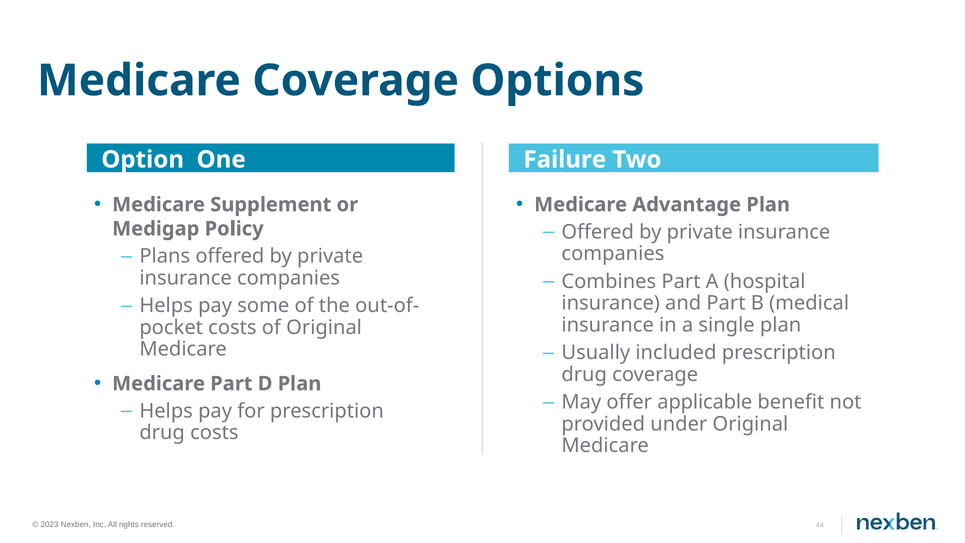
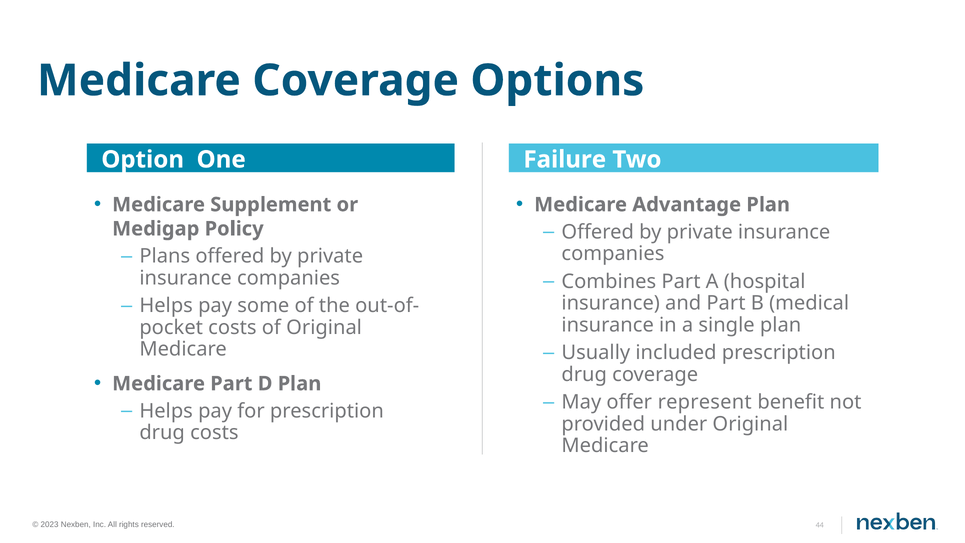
applicable: applicable -> represent (705, 402)
